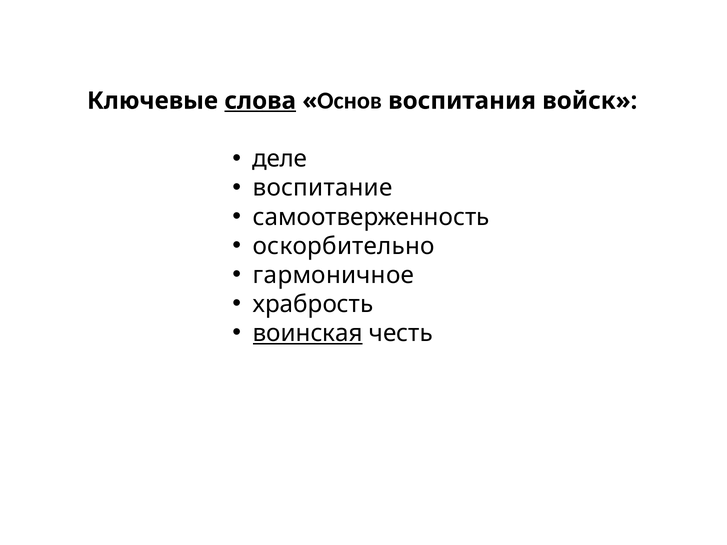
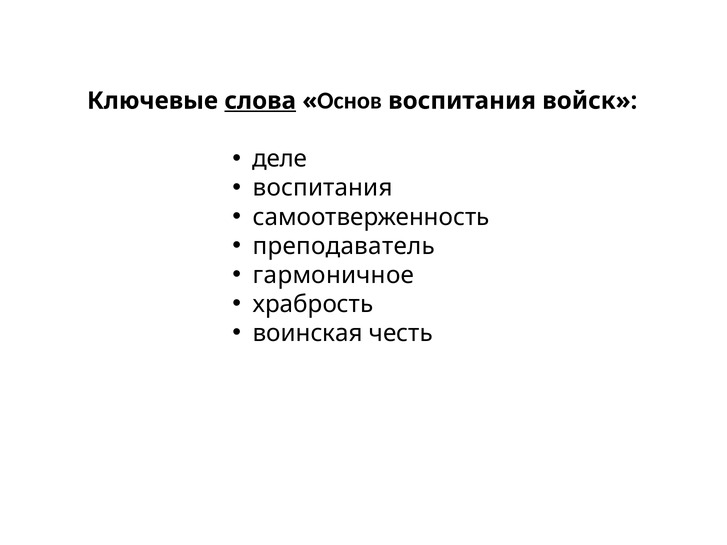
воспитание: воспитание -> воспитания (323, 188)
оскорбительно: оскорбительно -> преподаватель (344, 246)
воинская underline: present -> none (308, 333)
